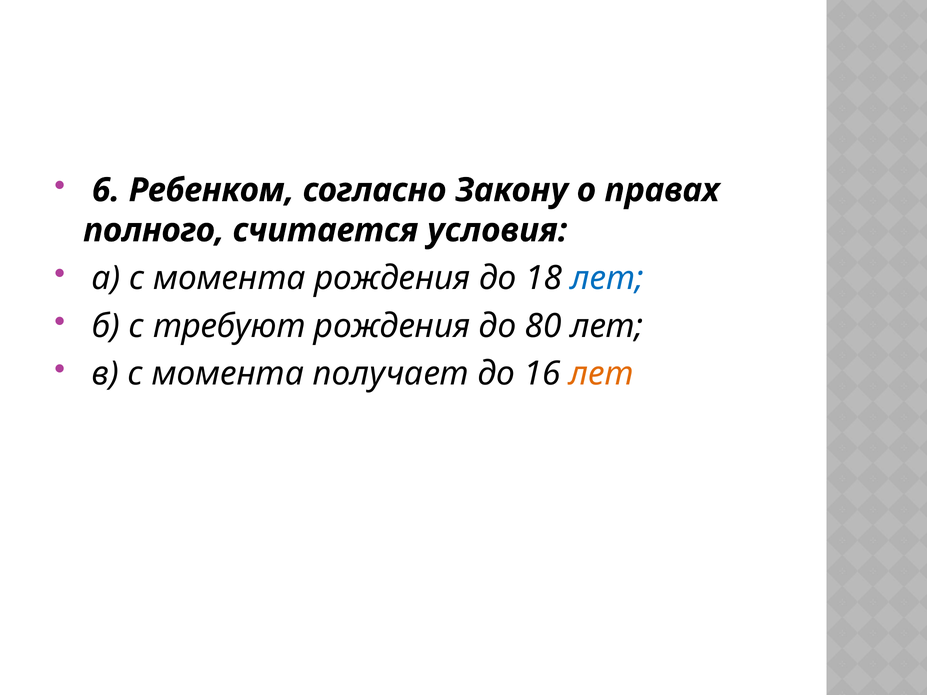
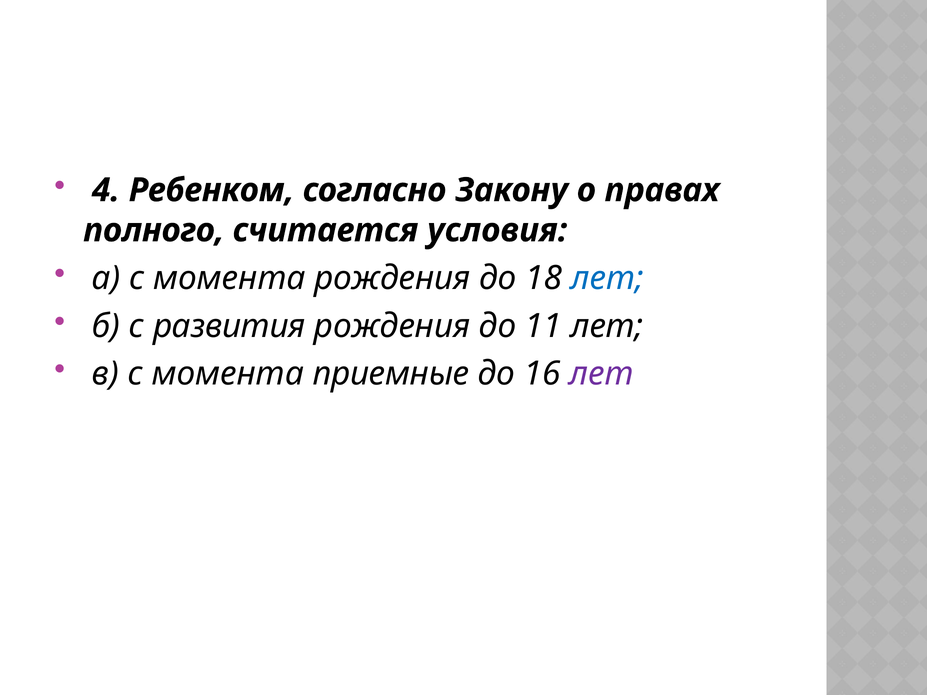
6: 6 -> 4 (106, 190)
требуют: требуют -> развития (229, 326)
80: 80 -> 11 (543, 326)
получает: получает -> приемные (391, 374)
лет colour: orange -> purple (602, 374)
